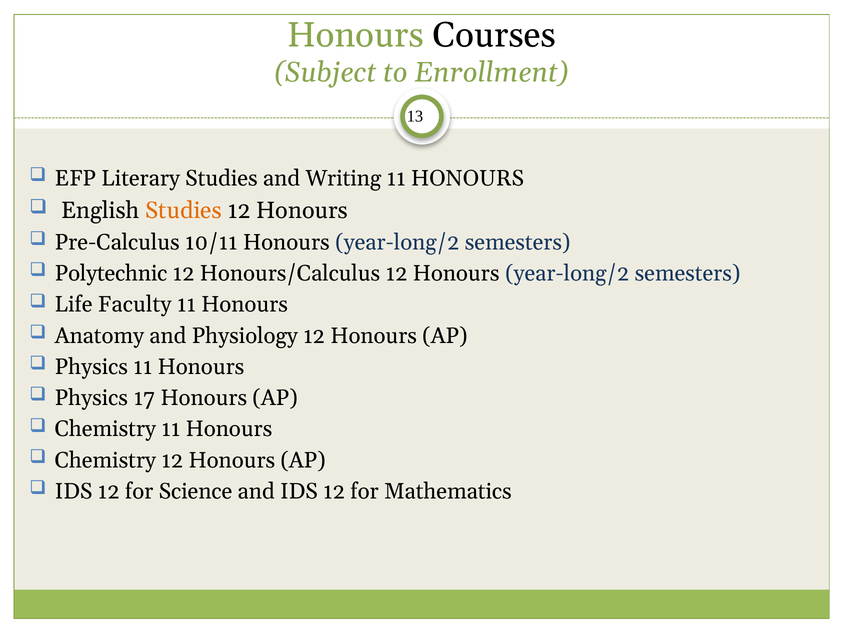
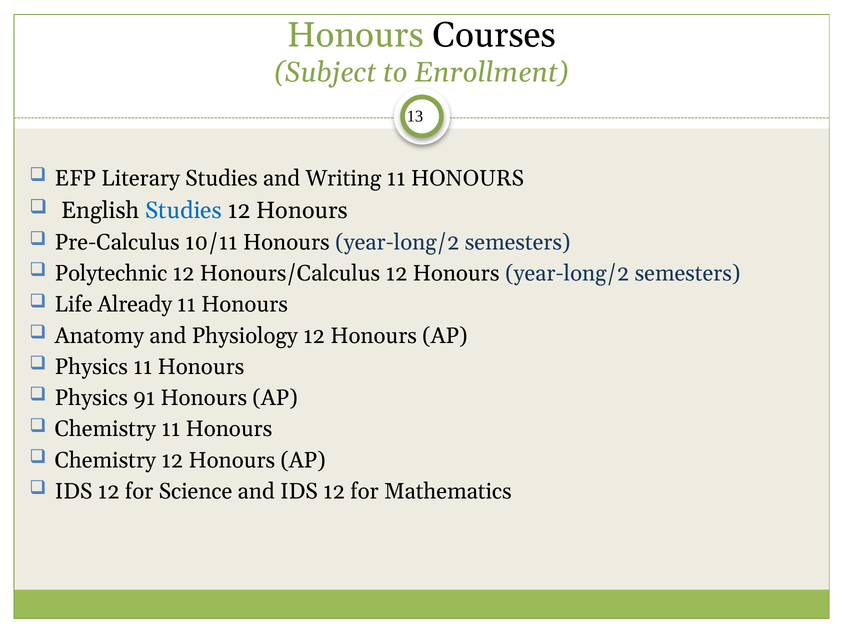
Studies colour: orange -> blue (184, 211)
Faculty: Faculty -> Already (135, 305)
17: 17 -> 91 (144, 398)
